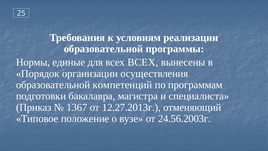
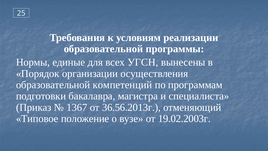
всех ВСЕХ: ВСЕХ -> УГСН (143, 62)
12.27.2013г: 12.27.2013г -> 36.56.2013г (131, 107)
24.56.2003г: 24.56.2003г -> 19.02.2003г (184, 118)
